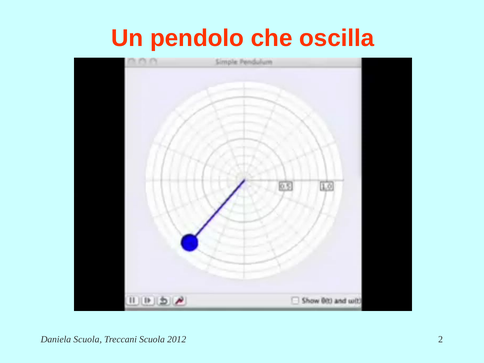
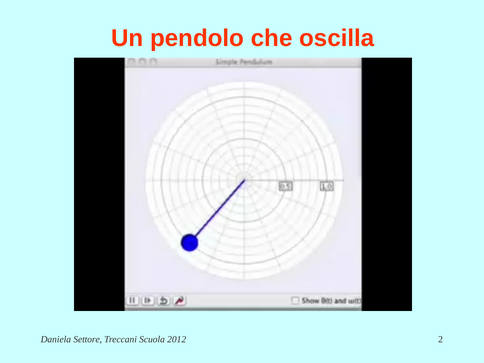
Daniela Scuola: Scuola -> Settore (88, 339)
